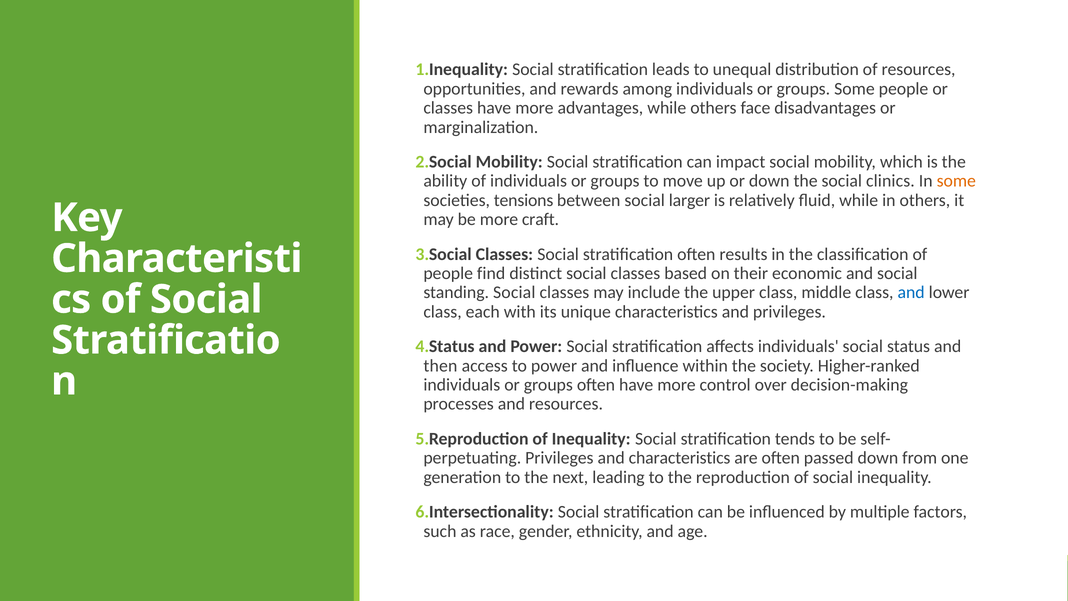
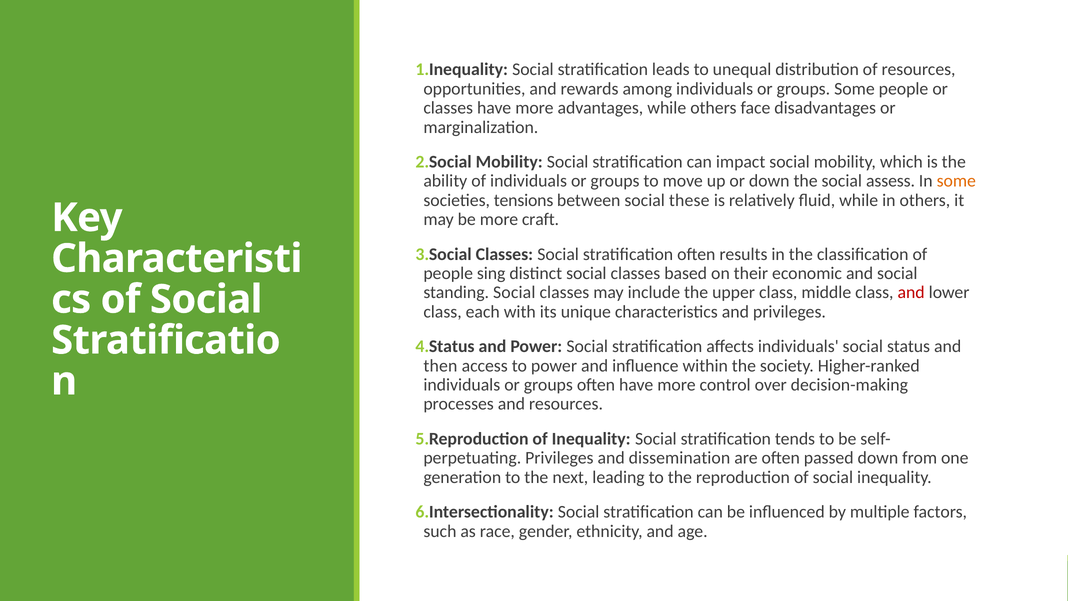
clinics: clinics -> assess (891, 181)
larger: larger -> these (689, 200)
find: find -> sing (491, 273)
and colour: blue -> red (911, 292)
and characteristics: characteristics -> dissemination (679, 458)
